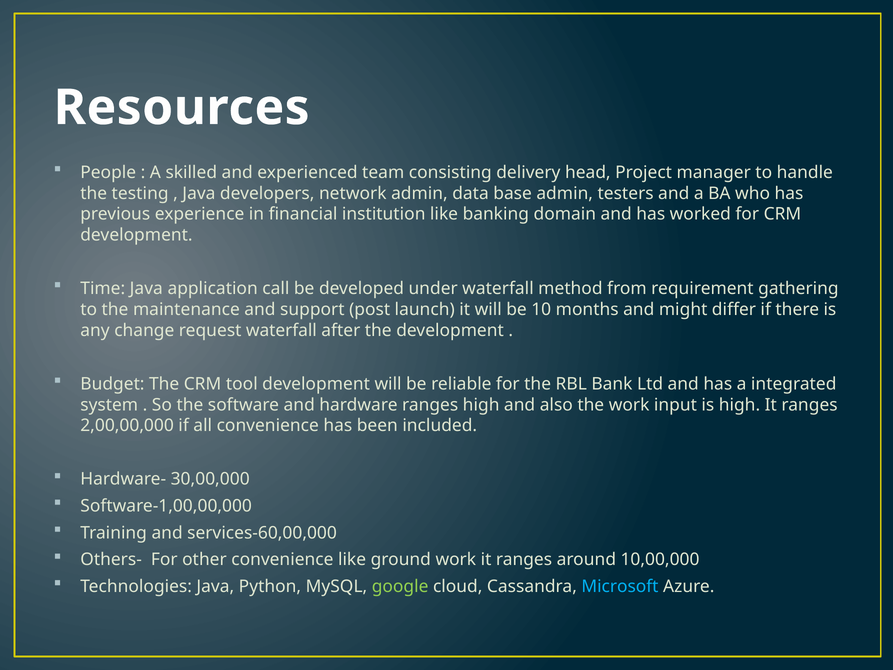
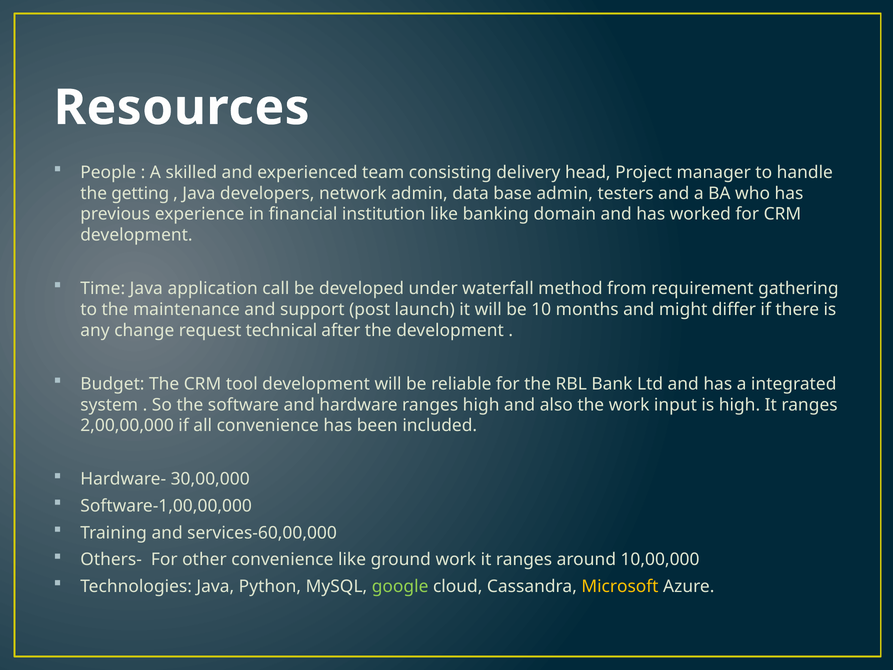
testing: testing -> getting (140, 193)
request waterfall: waterfall -> technical (281, 330)
Microsoft colour: light blue -> yellow (620, 586)
